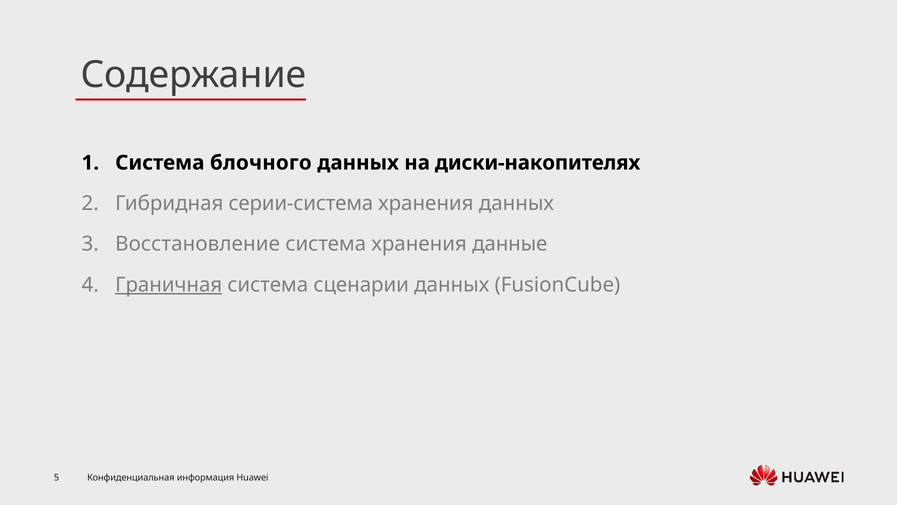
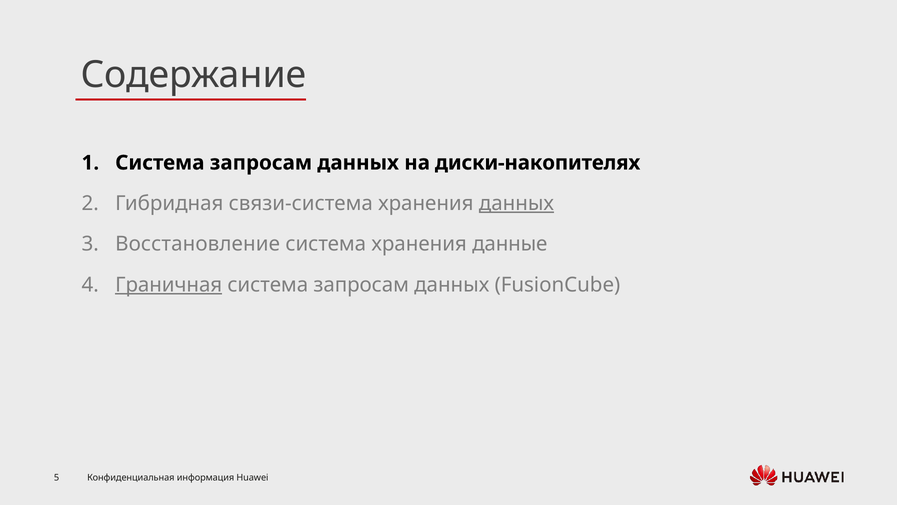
блочного: блочного -> запросам (261, 163)
серии-система: серии-система -> связи-система (301, 203)
данных underline: none -> present (516, 203)
сценарии: сценарии -> запросам (361, 285)
